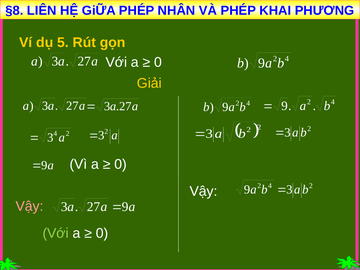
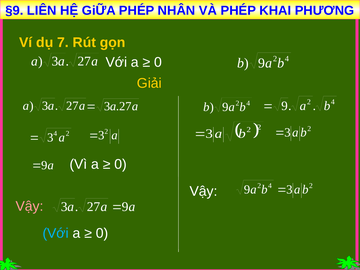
§8: §8 -> §9 (14, 10)
5: 5 -> 7 (63, 43)
Với colour: light green -> light blue (56, 233)
